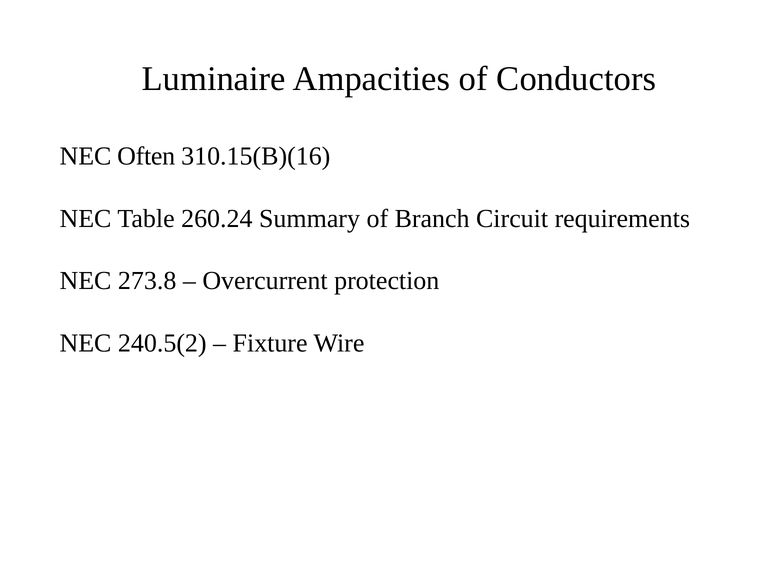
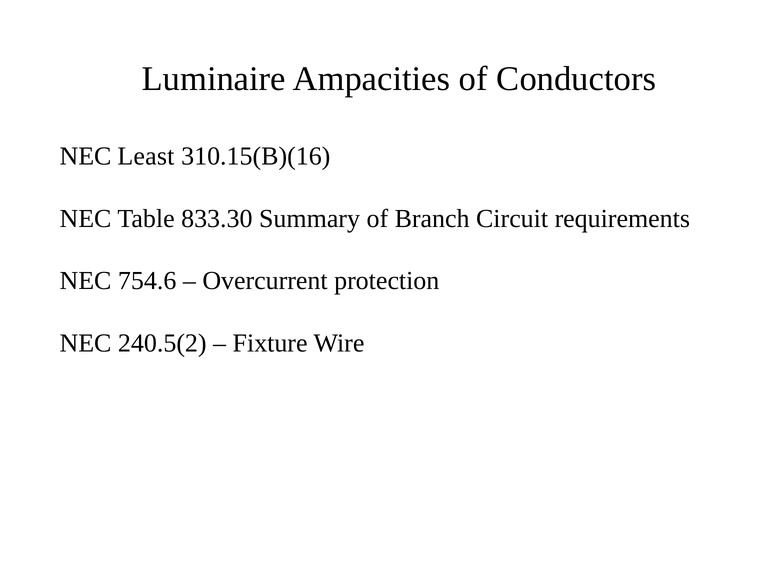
Often: Often -> Least (146, 156)
260.24: 260.24 -> 833.30 (217, 219)
273.8: 273.8 -> 754.6 (147, 281)
